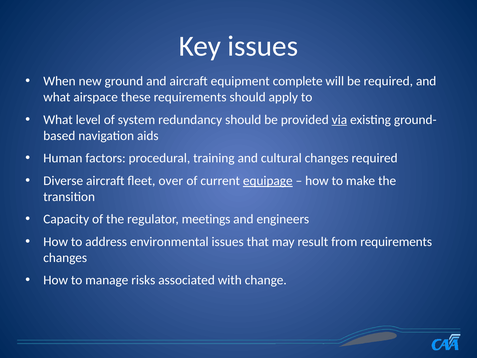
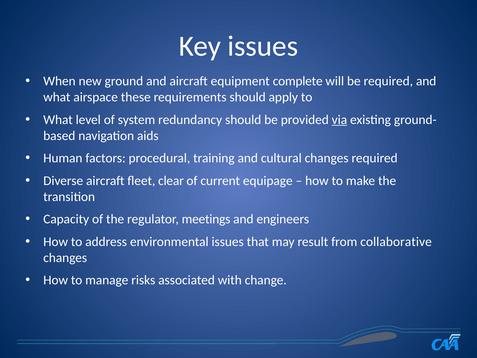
over: over -> clear (171, 181)
equipage underline: present -> none (268, 181)
from requirements: requirements -> collaborative (396, 242)
